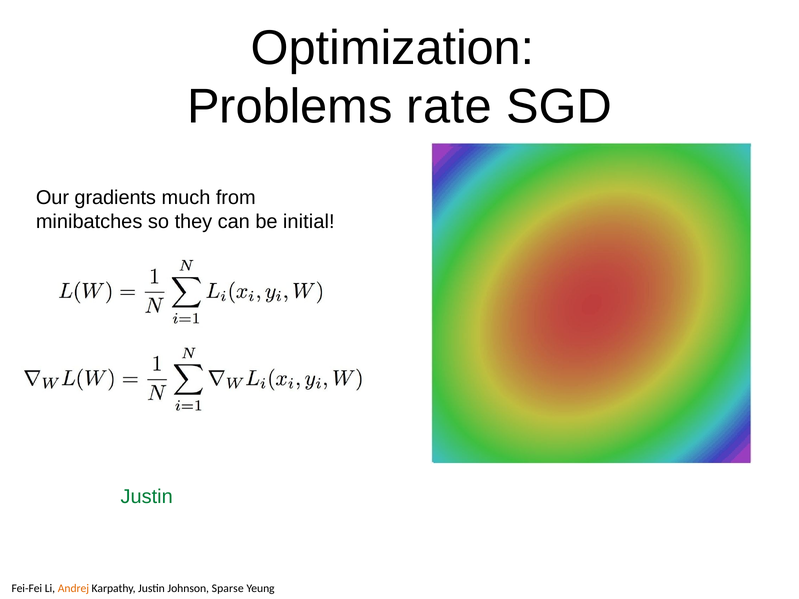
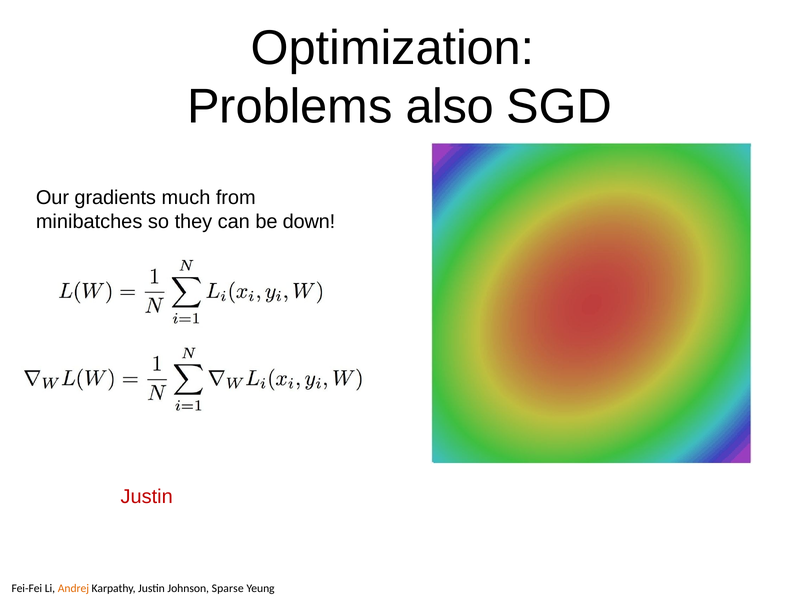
rate: rate -> also (450, 107)
initial: initial -> down (309, 222)
Justin colour: green -> red (147, 497)
